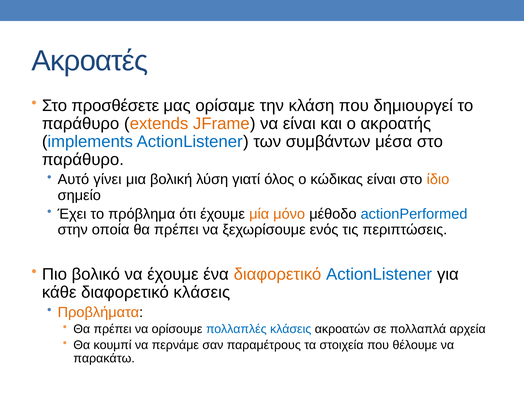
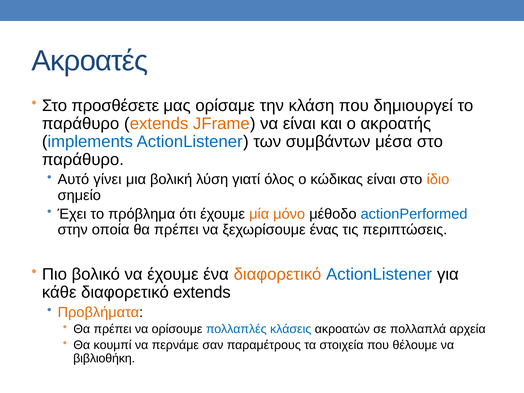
ενός: ενός -> ένας (324, 230)
διαφορετικό κλάσεις: κλάσεις -> extends (202, 292)
παρακάτω: παρακάτω -> βιβλιοθήκη (104, 358)
